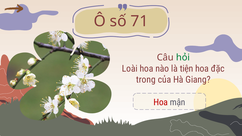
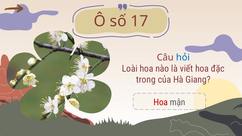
71: 71 -> 17 (139, 21)
hỏi colour: green -> blue (183, 58)
tiện: tiện -> viết (186, 69)
